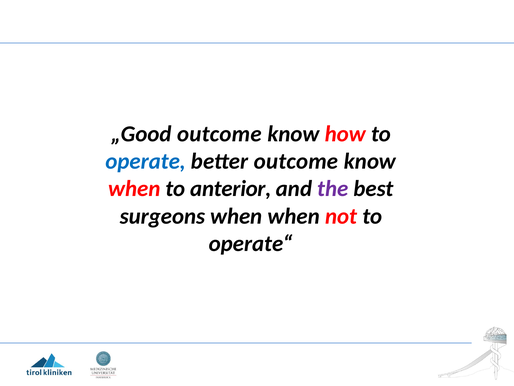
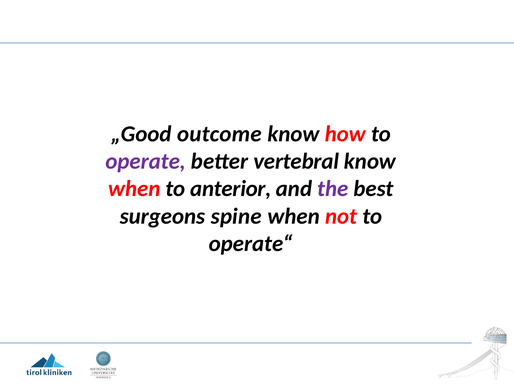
operate colour: blue -> purple (146, 161)
better outcome: outcome -> vertebral (296, 161)
surgeons when: when -> spine (236, 216)
